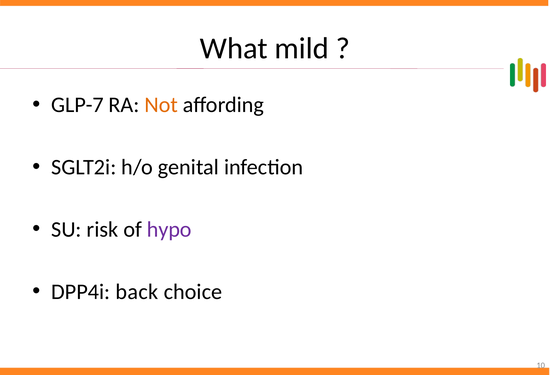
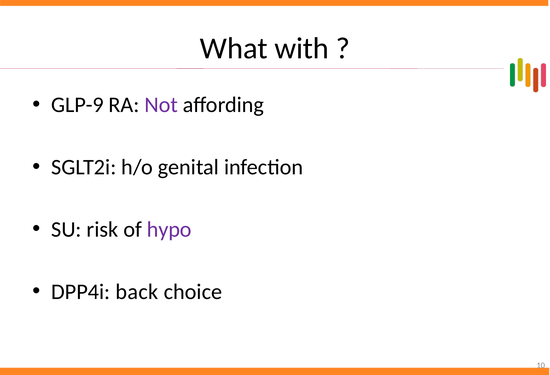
mild: mild -> with (302, 48)
GLP-7: GLP-7 -> GLP-9 (77, 105)
Not colour: orange -> purple (161, 105)
